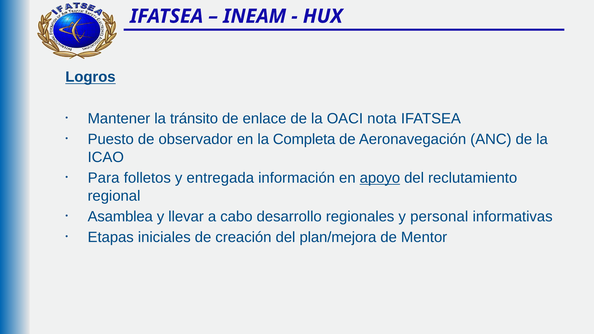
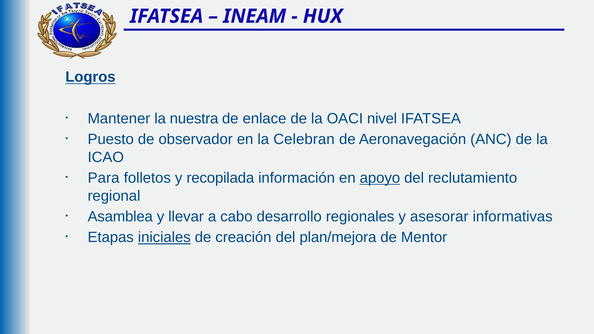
tránsito: tránsito -> nuestra (194, 119)
nota: nota -> nivel (382, 119)
Completa: Completa -> Celebran (304, 139)
entregada: entregada -> recopilada (220, 178)
personal: personal -> asesorar (439, 217)
iniciales underline: none -> present (164, 237)
